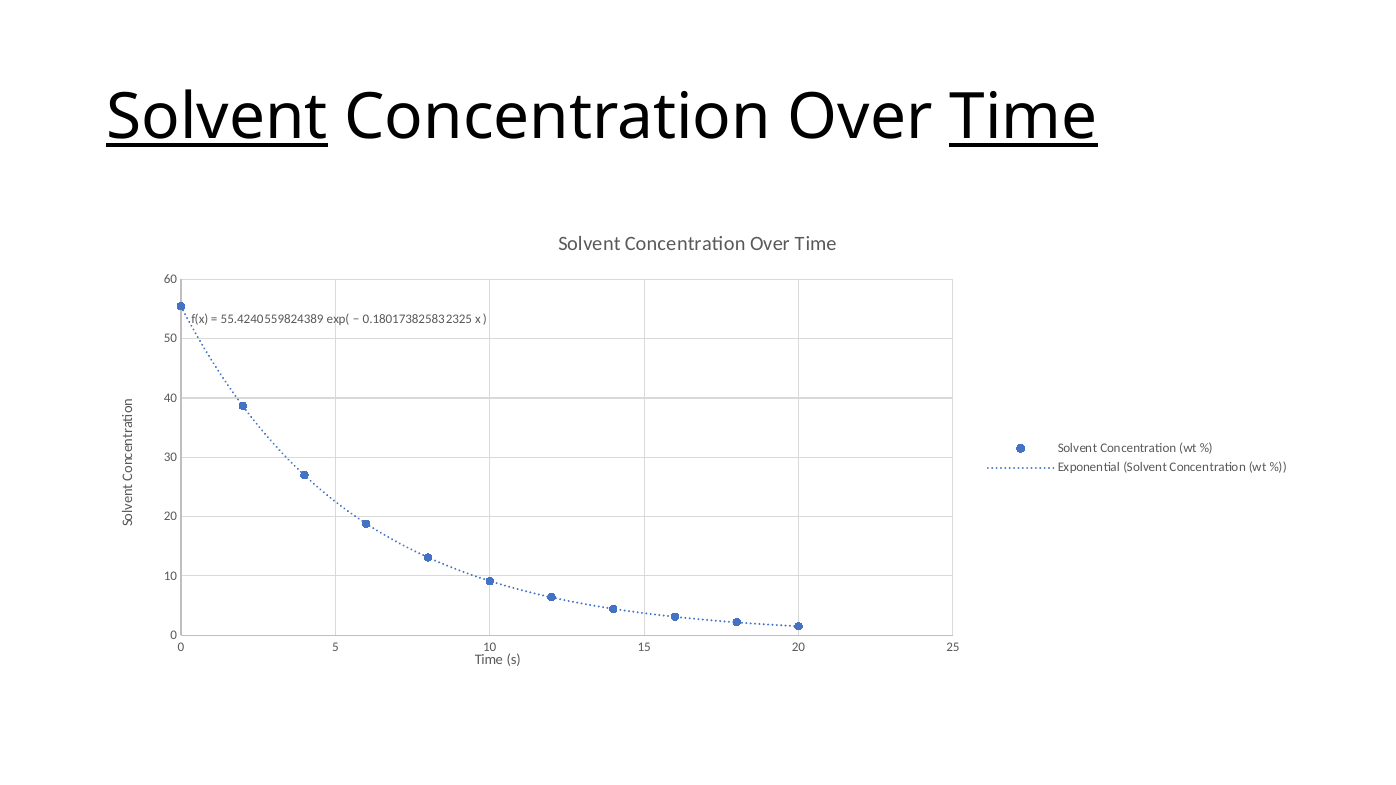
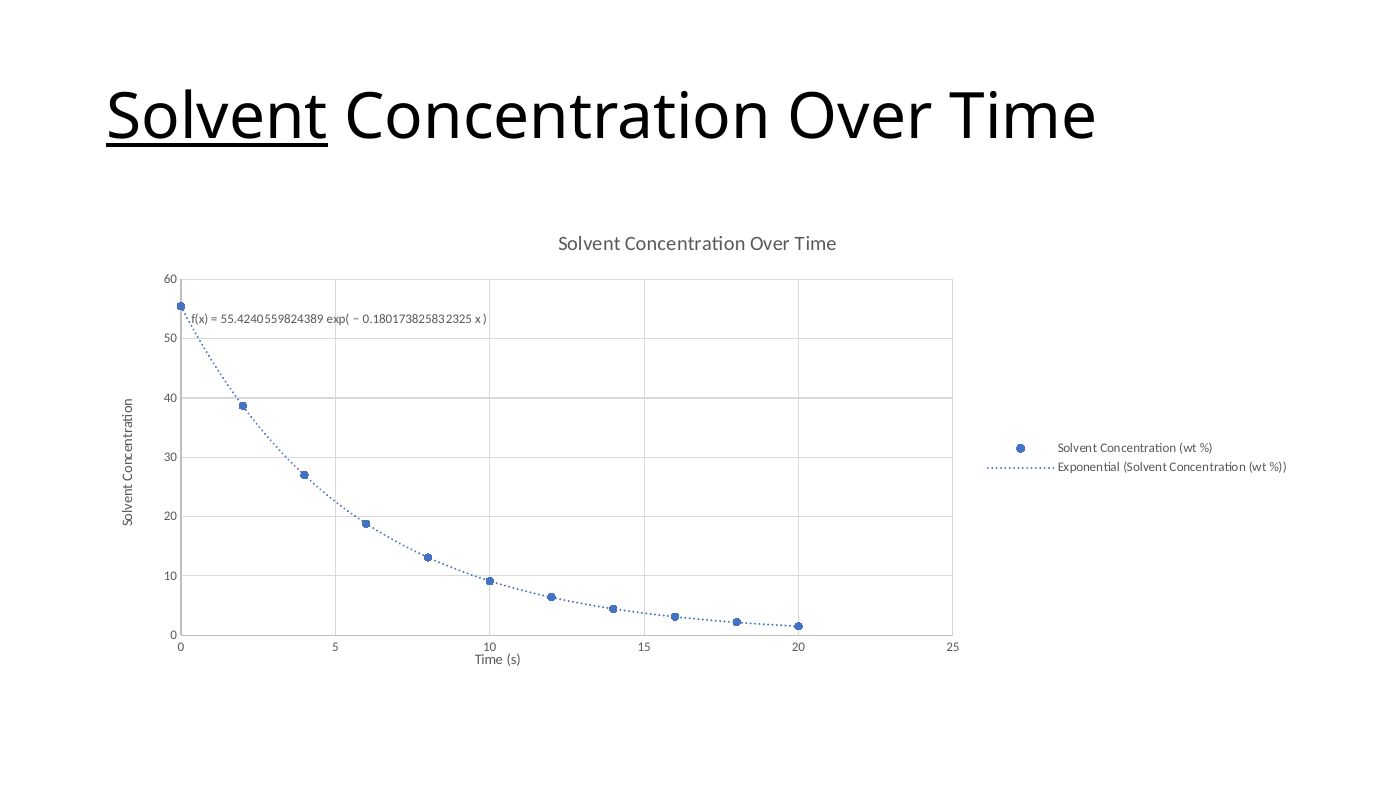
Time underline: present -> none (1023, 117)
